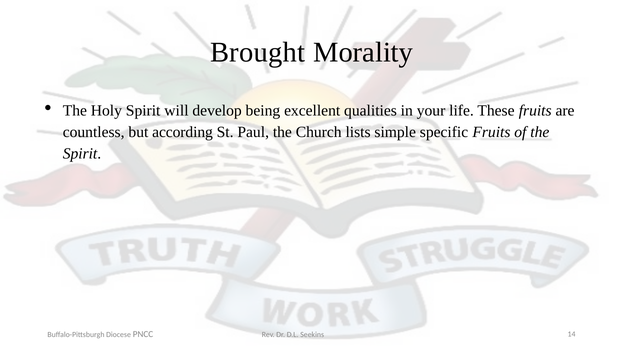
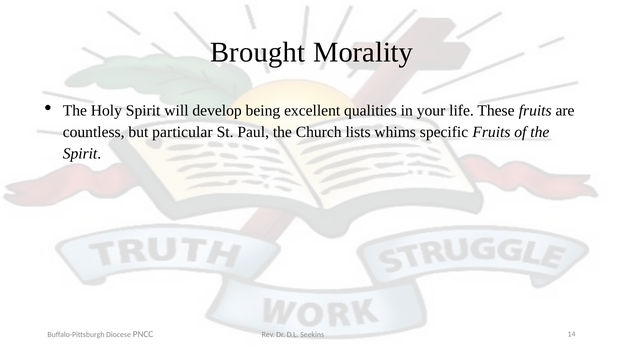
according: according -> particular (182, 132)
simple: simple -> whims (395, 132)
